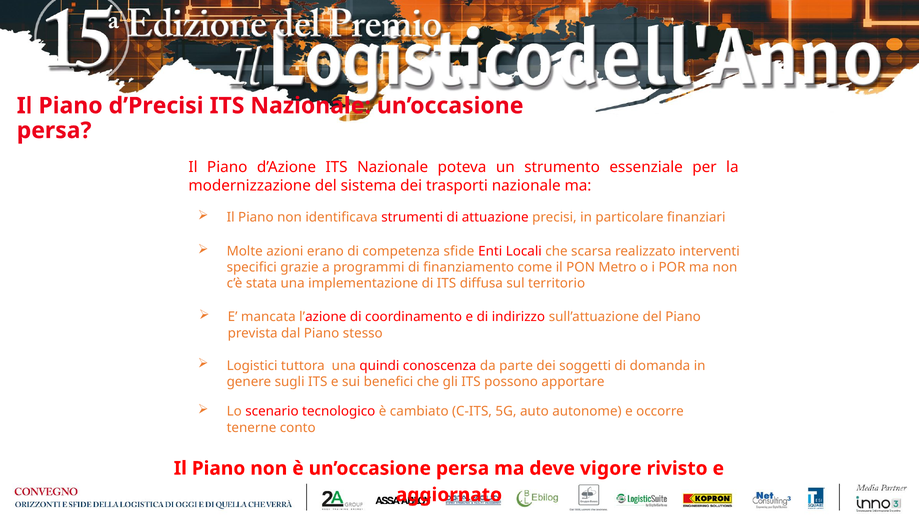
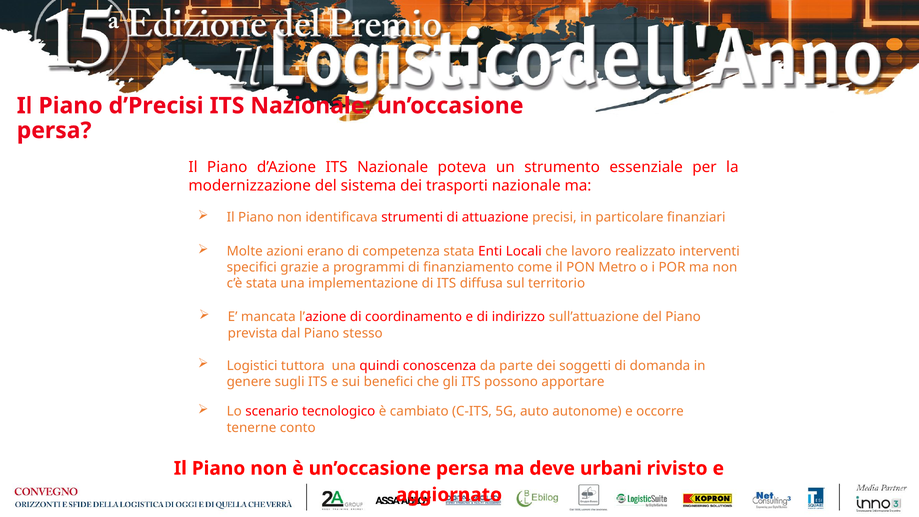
competenza sfide: sfide -> stata (459, 251)
scarsa: scarsa -> lavoro (591, 251)
vigore: vigore -> urbani (611, 468)
